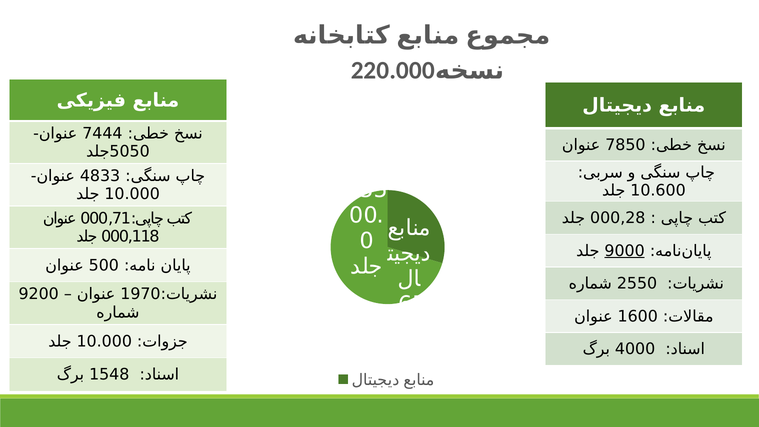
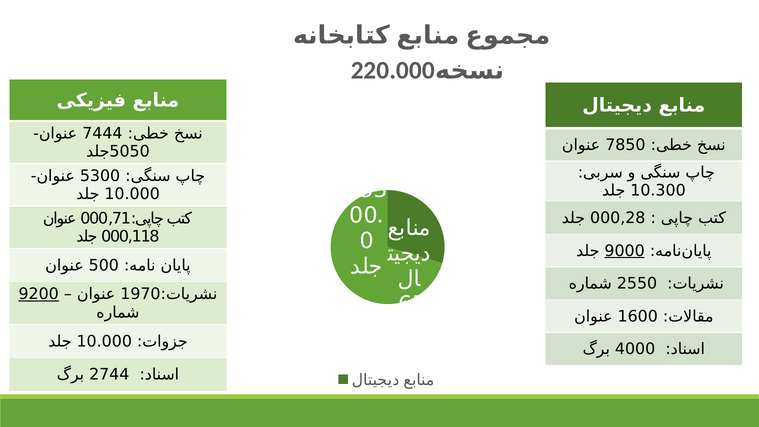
4833: 4833 -> 5300 (100, 176)
10.600: 10.600 -> 10.300 (658, 191)
9200 underline: none -> present (39, 294)
1548: 1548 -> 2744 (109, 375)
